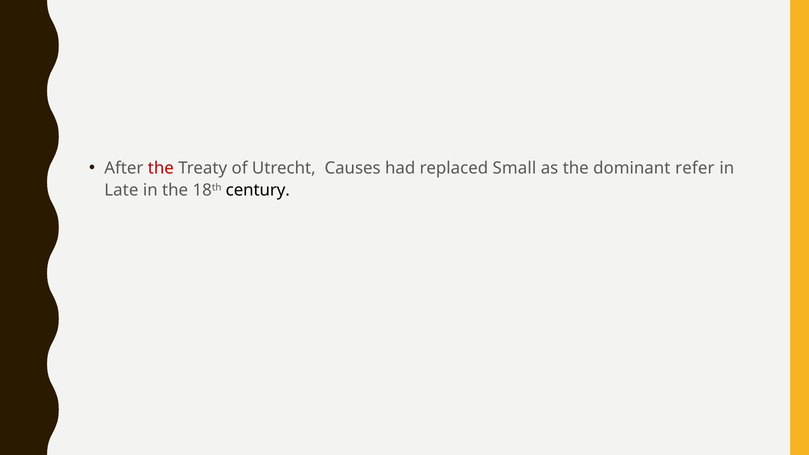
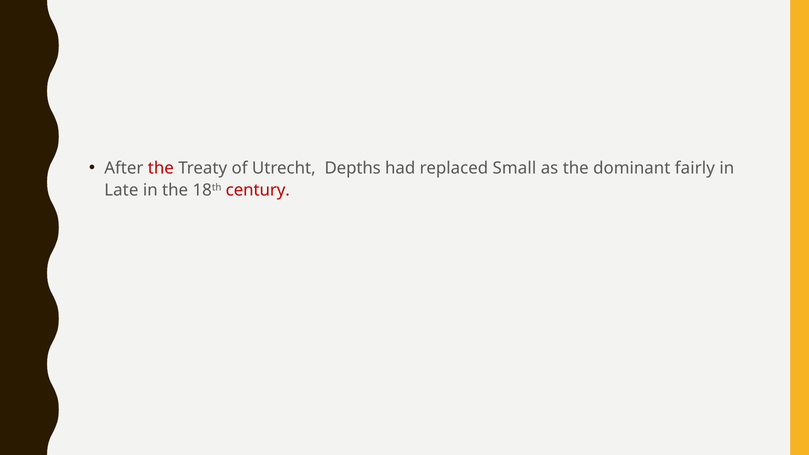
Causes: Causes -> Depths (353, 168)
refer: refer -> fairly (695, 168)
century colour: black -> red (258, 190)
